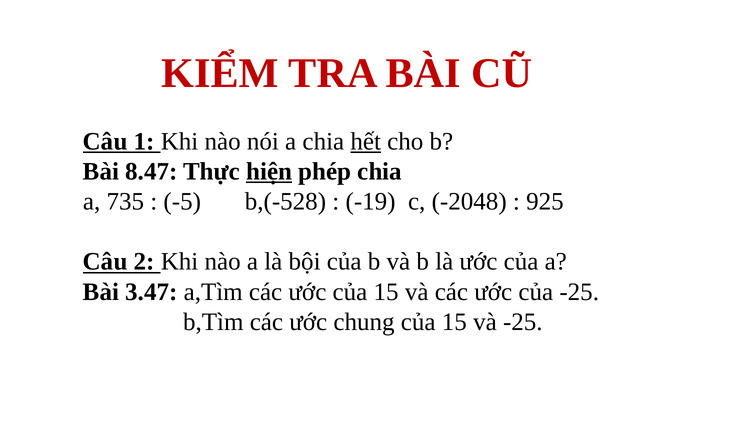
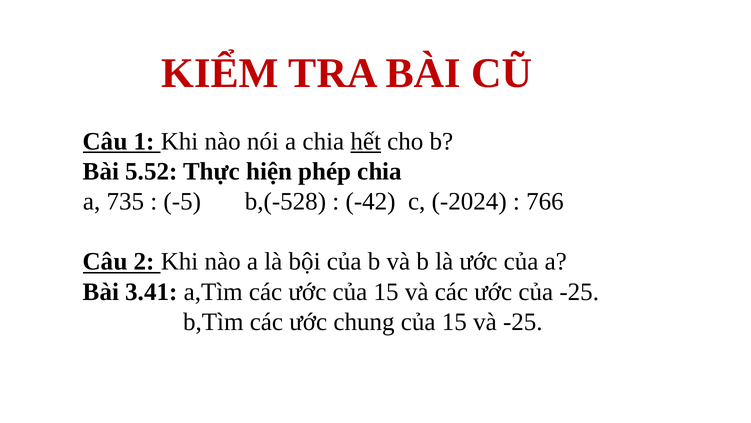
8.47: 8.47 -> 5.52 (151, 171)
hiện underline: present -> none (269, 171)
-19: -19 -> -42 (371, 201)
-2048: -2048 -> -2024 (469, 201)
925: 925 -> 766 (545, 201)
3.47: 3.47 -> 3.41 (151, 291)
